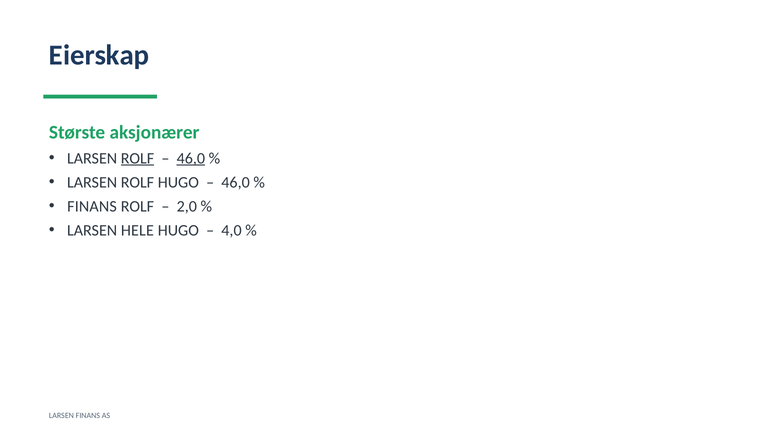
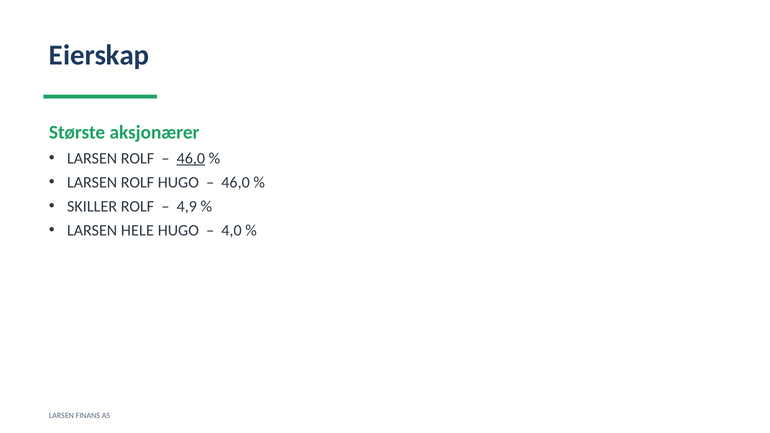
ROLF underline: present -> none (137, 158)
FINANS: FINANS -> SKILLER (92, 206)
2,0: 2,0 -> 4,9 (187, 206)
